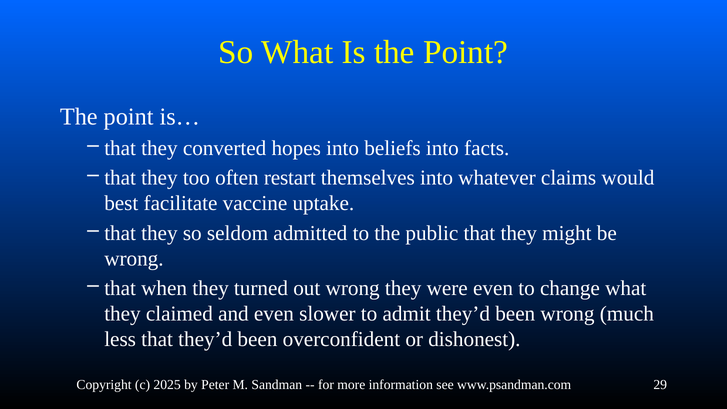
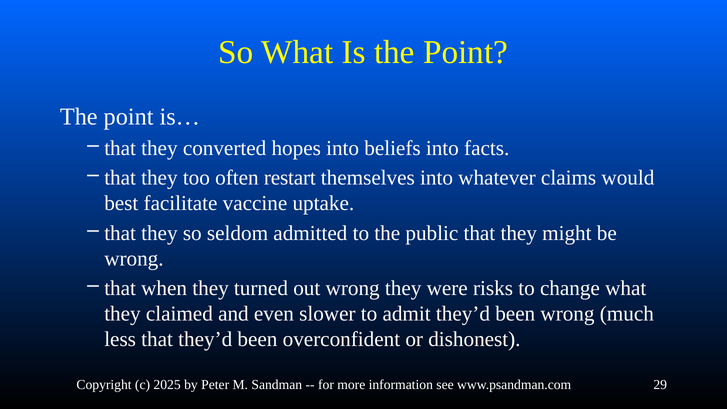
were even: even -> risks (493, 288)
